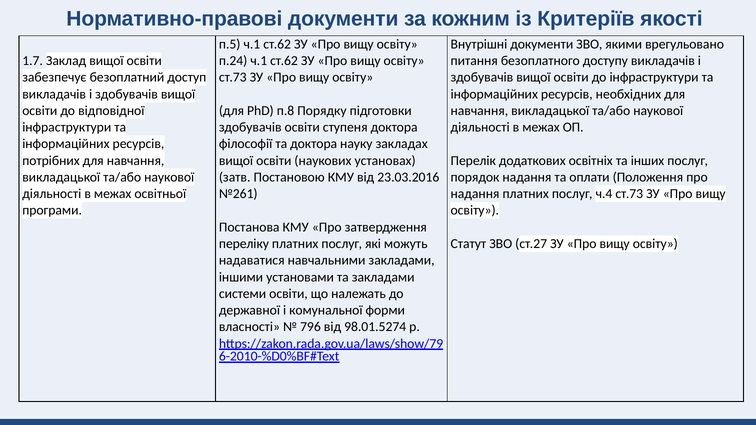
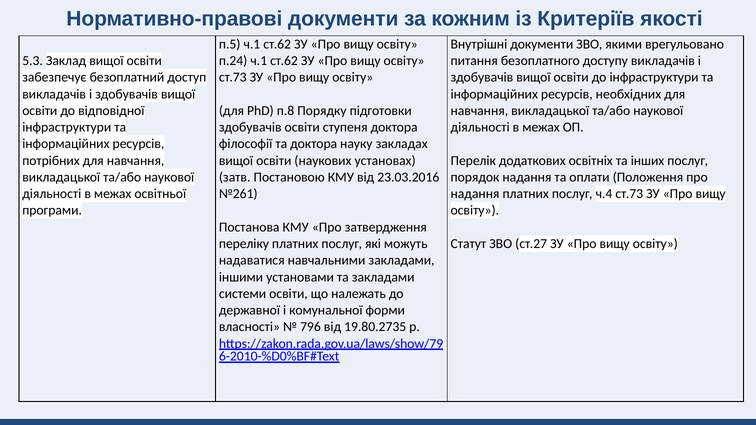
1.7: 1.7 -> 5.3 (33, 61)
98.01.5274: 98.01.5274 -> 19.80.2735 (375, 327)
